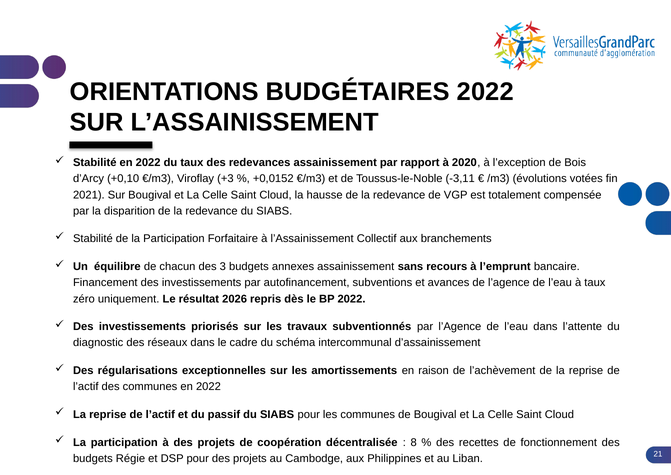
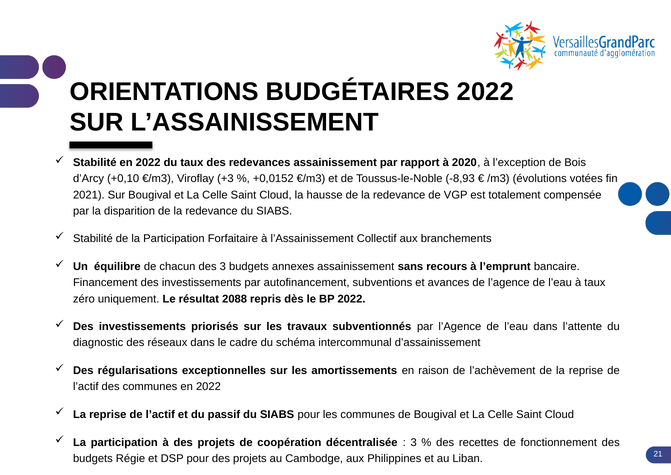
-3,11: -3,11 -> -8,93 (460, 179)
2026: 2026 -> 2088 (235, 299)
8: 8 -> 3 (414, 442)
